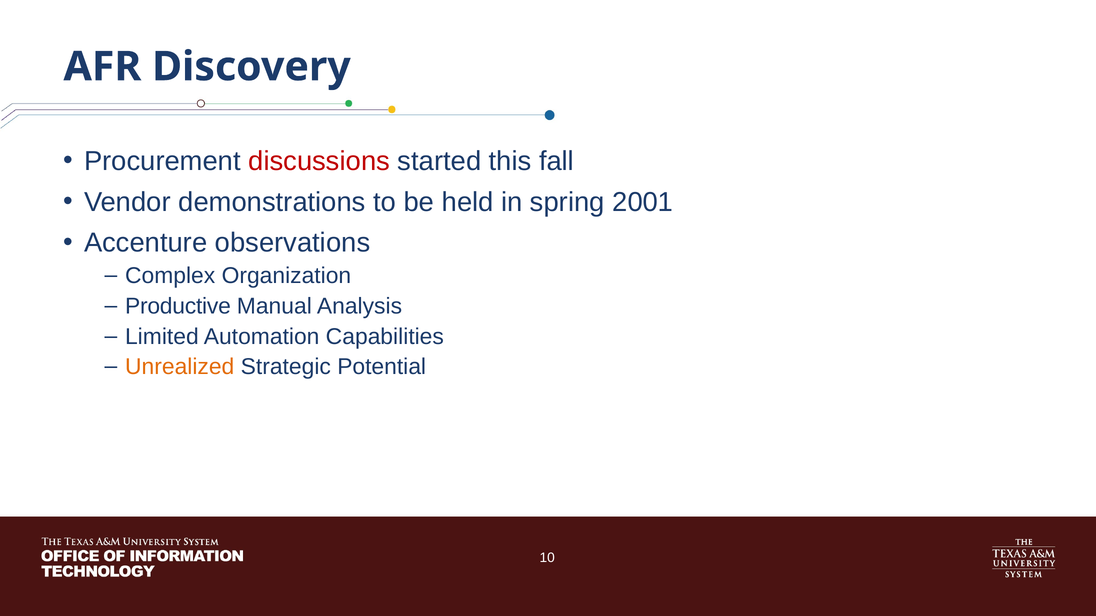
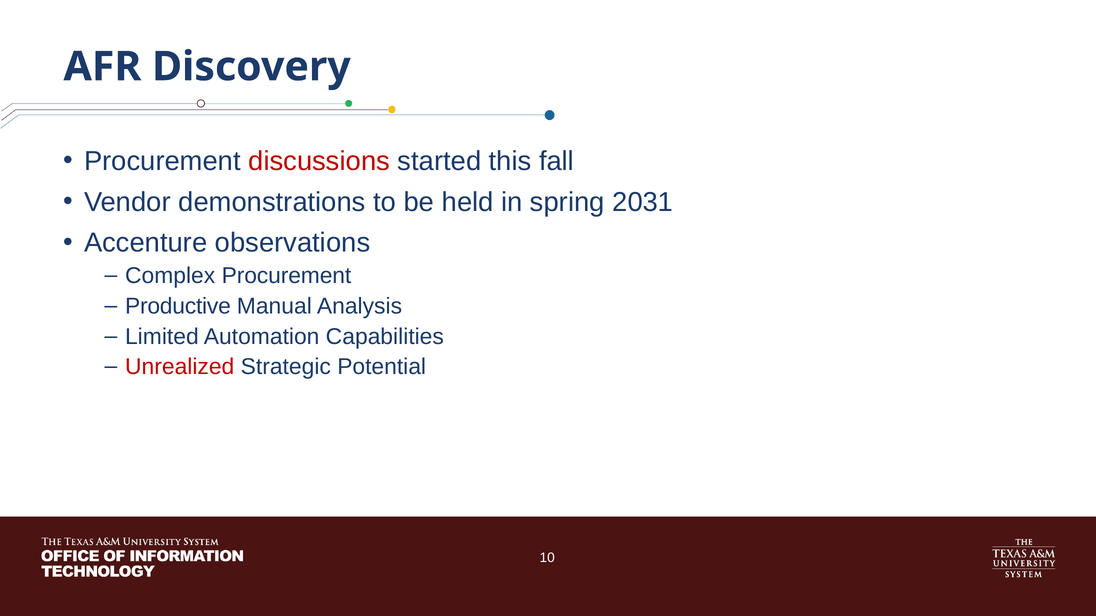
2001: 2001 -> 2031 (643, 202)
Complex Organization: Organization -> Procurement (286, 276)
Unrealized colour: orange -> red (180, 367)
